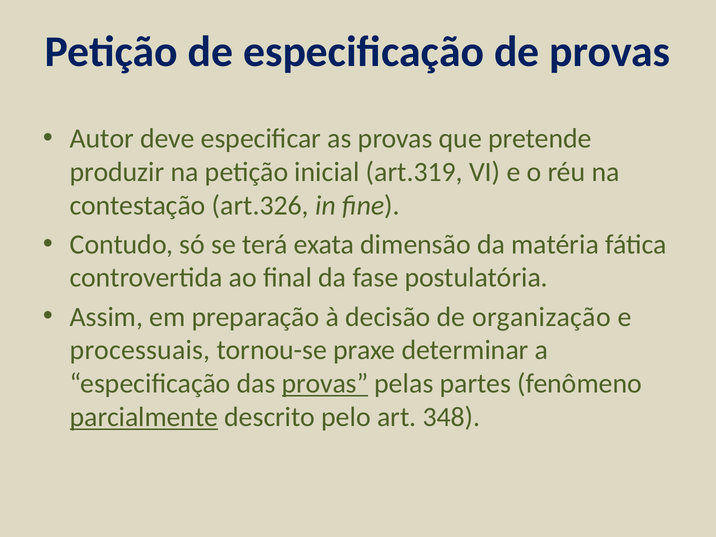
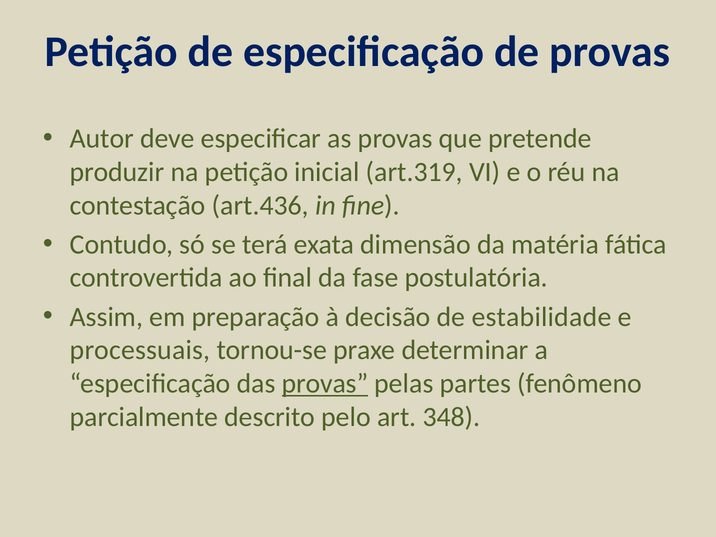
art.326: art.326 -> art.436 (260, 205)
organização: organização -> estabilidade (541, 317)
parcialmente underline: present -> none (144, 417)
